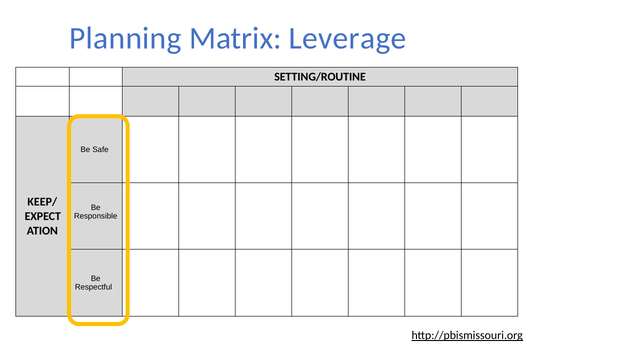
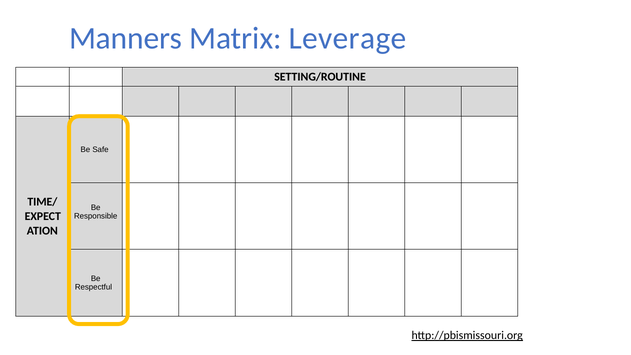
Planning: Planning -> Manners (126, 38)
KEEP/: KEEP/ -> TIME/ (42, 202)
